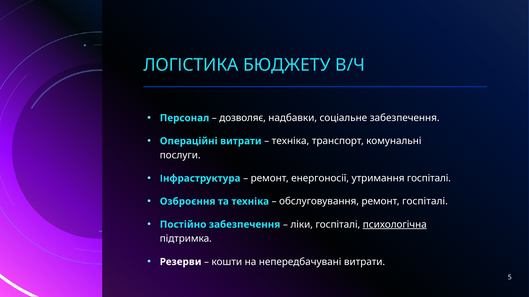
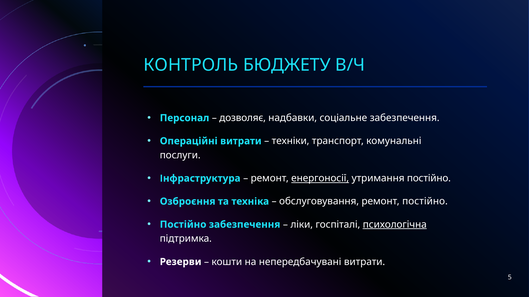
ЛОГІСТИКА: ЛОГІСТИКА -> КОНТРОЛЬ (191, 65)
техніка: техніка -> техніки (291, 141)
енергоносії underline: none -> present (320, 179)
утримання госпіталі: госпіталі -> постійно (429, 179)
ремонт госпіталі: госпіталі -> постійно (425, 202)
